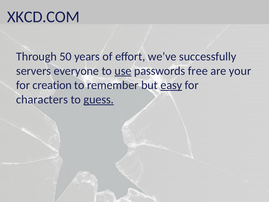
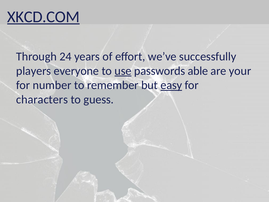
XKCD.COM underline: none -> present (43, 17)
50: 50 -> 24 (65, 56)
servers: servers -> players (34, 71)
free: free -> able (198, 71)
creation: creation -> number (52, 85)
guess underline: present -> none (99, 99)
